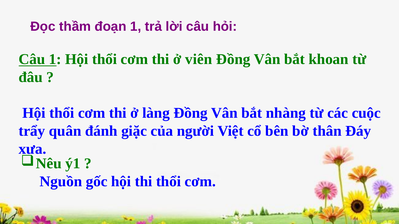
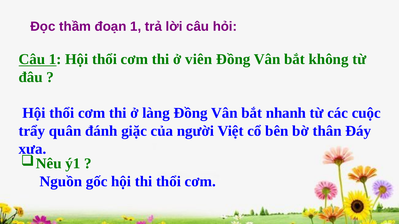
khoan: khoan -> không (329, 59)
nhàng: nhàng -> nhanh (286, 113)
